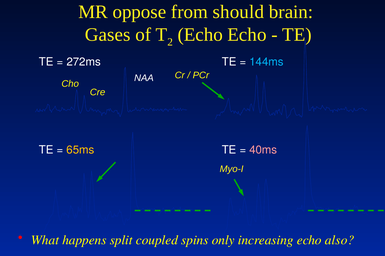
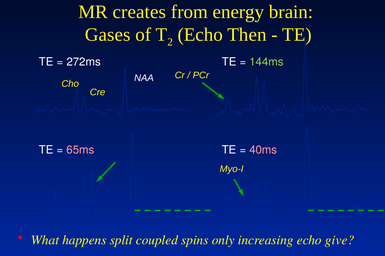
oppose: oppose -> creates (139, 12)
should: should -> energy (238, 12)
Echo Echo: Echo -> Then (247, 35)
144ms colour: light blue -> light green (266, 62)
65ms colour: yellow -> pink (80, 150)
also: also -> give (340, 241)
